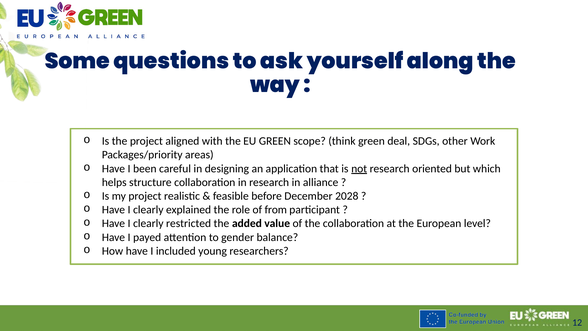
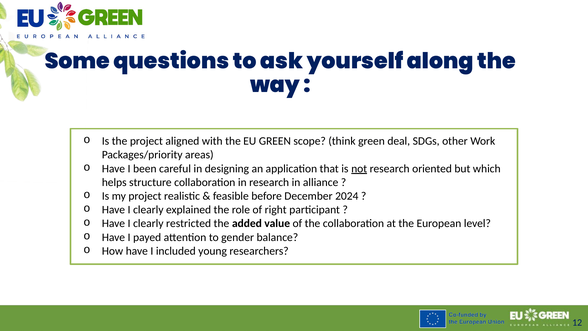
2028: 2028 -> 2024 (347, 196)
from: from -> right (276, 210)
